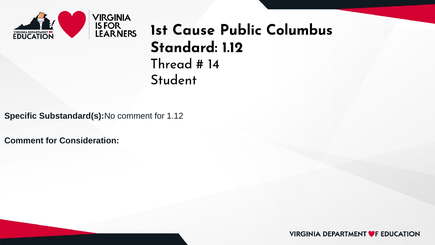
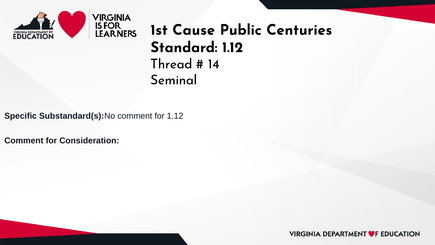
Columbus: Columbus -> Centuries (299, 30)
Student: Student -> Seminal (174, 80)
